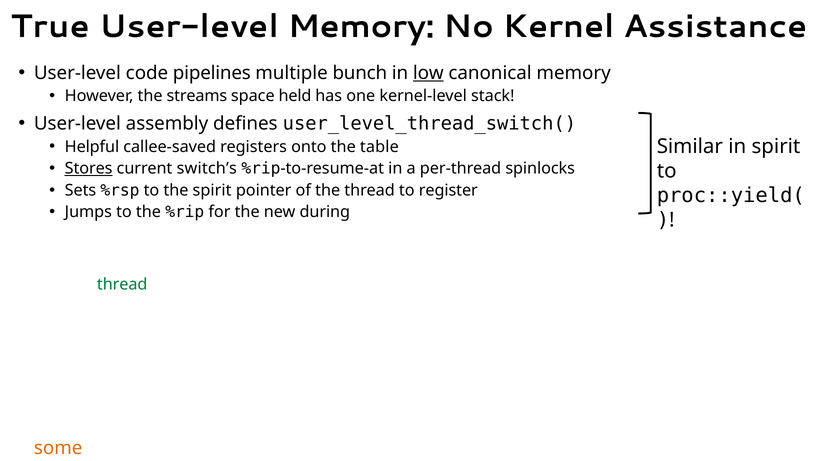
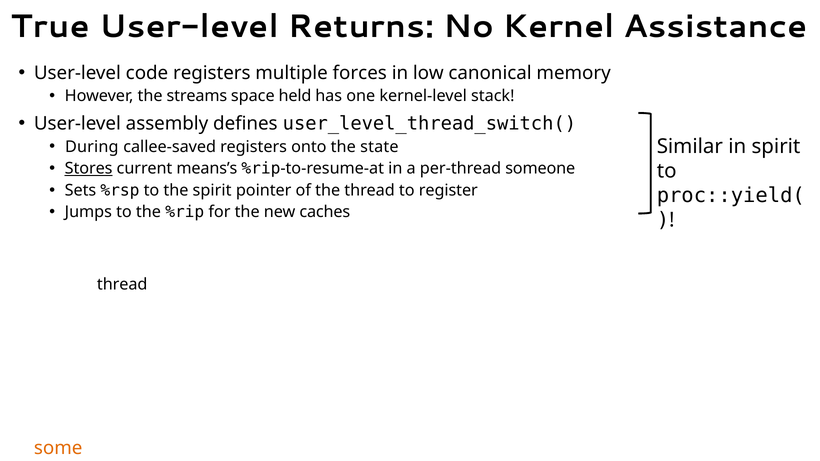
User-level Memory: Memory -> Returns (361, 26)
code pipelines: pipelines -> registers (212, 73)
bunch: bunch -> forces (360, 73)
low underline: present -> none (428, 73)
Helpful: Helpful -> During (92, 147)
table: table -> state (379, 147)
switch’s: switch’s -> means’s (207, 169)
spinlocks: spinlocks -> someone (540, 169)
during: during -> caches (325, 212)
thread colour: green -> black (122, 285)
